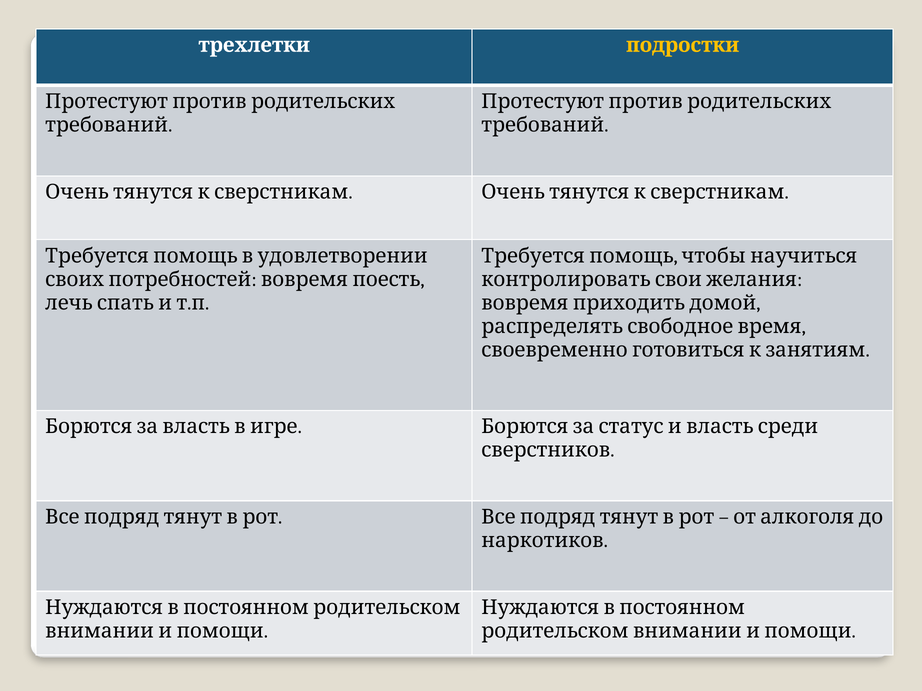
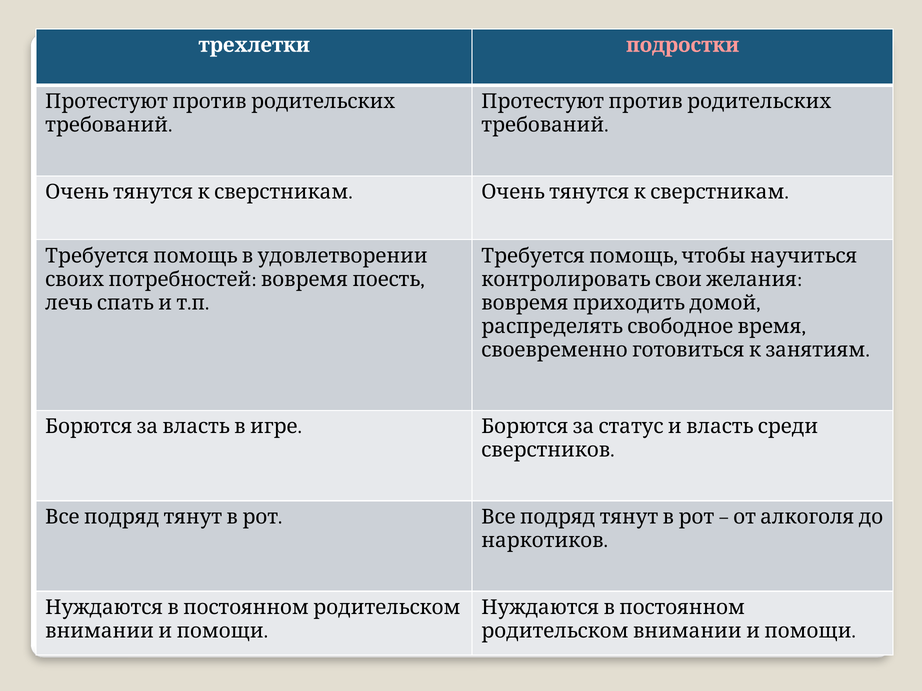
подростки colour: yellow -> pink (683, 45)
